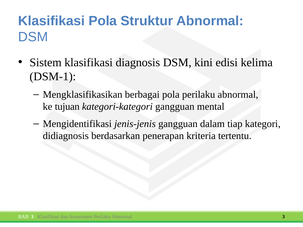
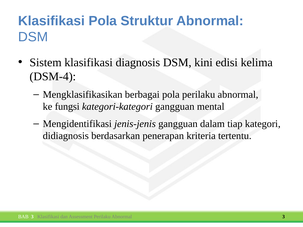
DSM-1: DSM-1 -> DSM-4 (53, 77)
tujuan: tujuan -> fungsi (67, 107)
